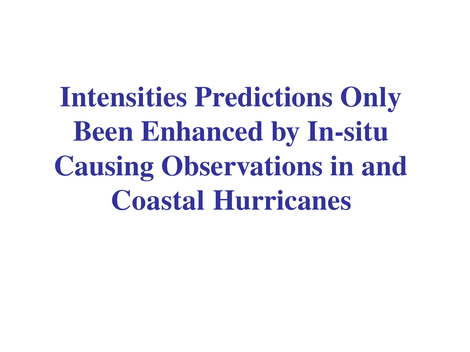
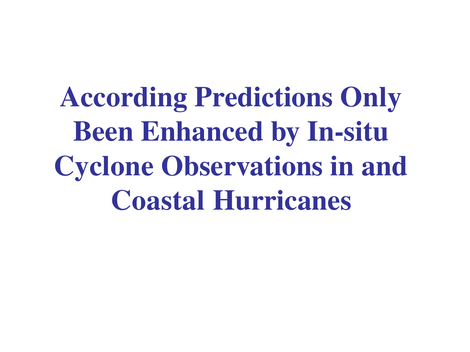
Intensities: Intensities -> According (124, 97)
Causing: Causing -> Cyclone (104, 166)
